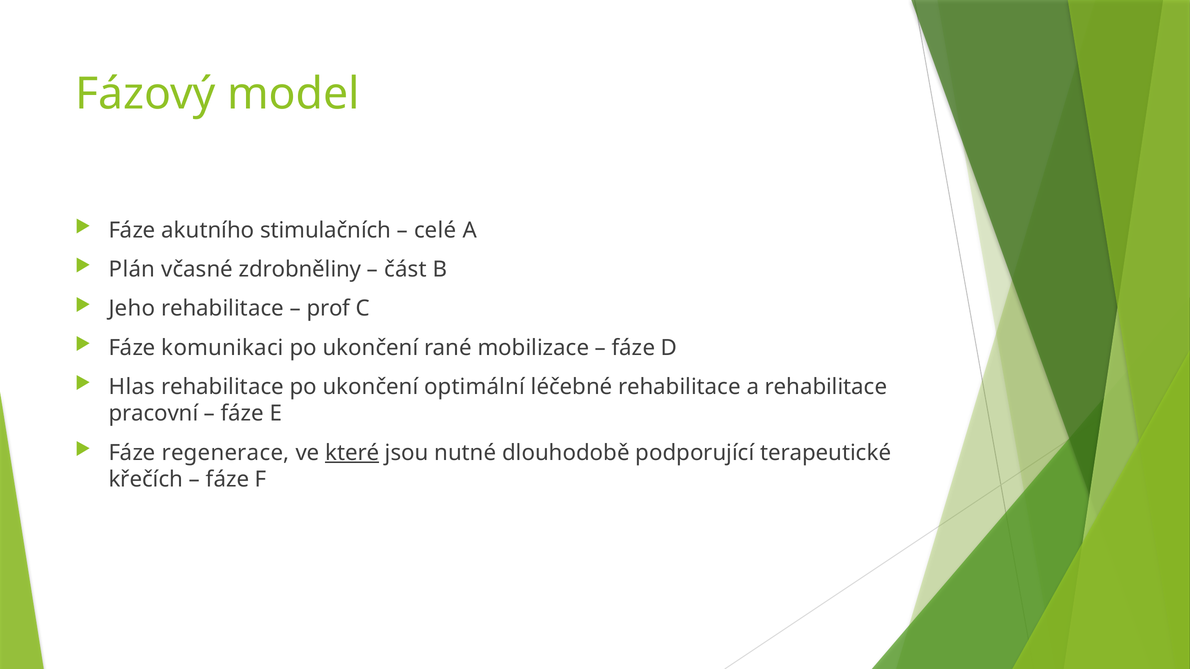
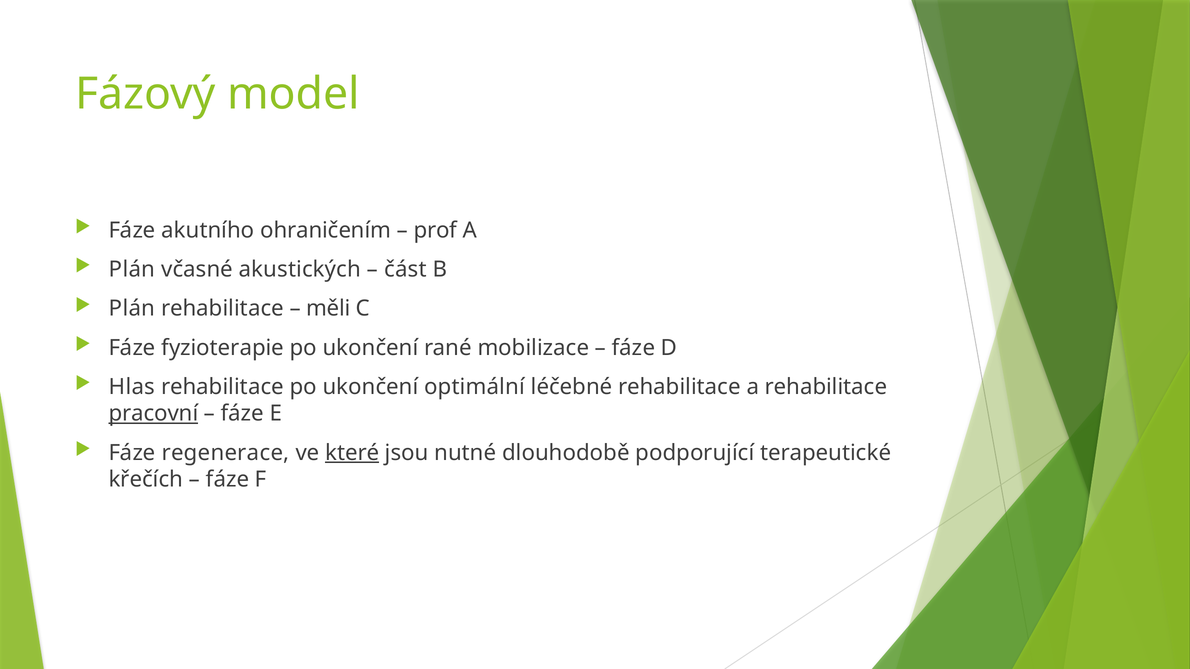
stimulačních: stimulačních -> ohraničením (326, 230)
celé: celé -> prof (435, 230)
zdrobněliny: zdrobněliny -> akustických (300, 269)
Jeho: Jeho -> Plán (132, 309)
prof: prof -> měli (328, 309)
komunikaci: komunikaci -> fyzioterapie (223, 348)
pracovní underline: none -> present (153, 414)
